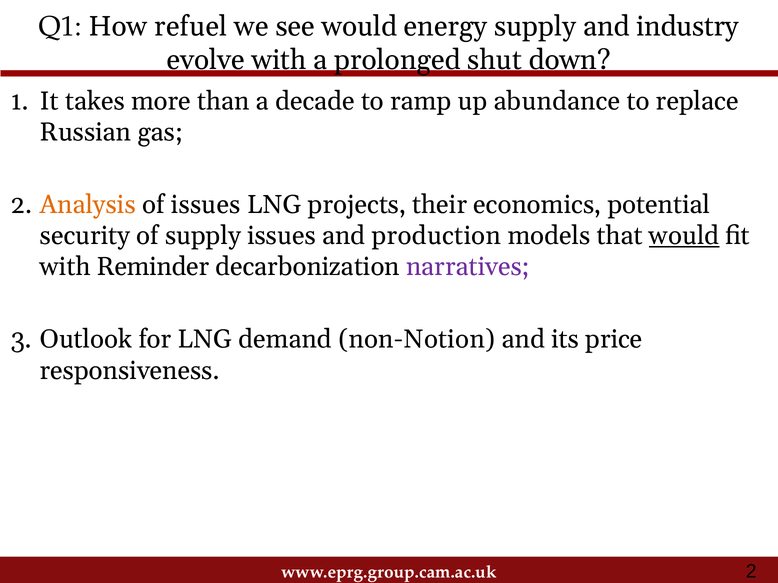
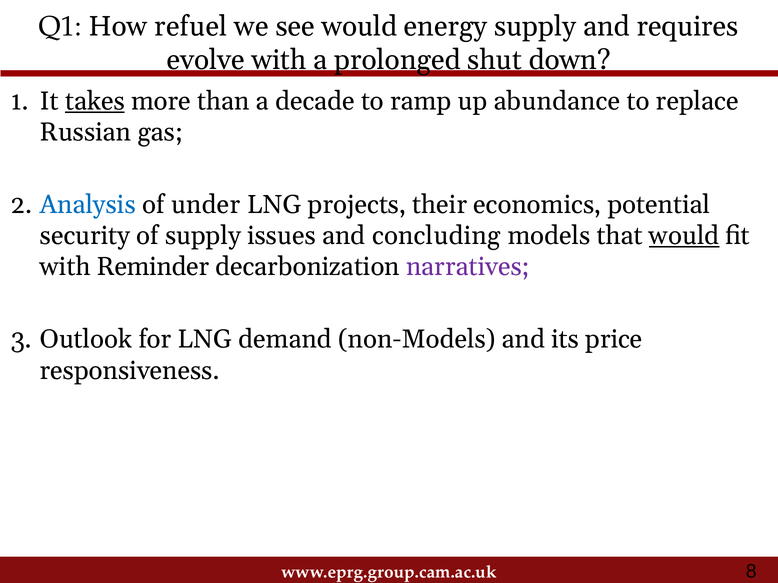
industry: industry -> requires (687, 26)
takes underline: none -> present (95, 101)
Analysis colour: orange -> blue (88, 205)
of issues: issues -> under (206, 205)
production: production -> concluding (436, 236)
non-Notion: non-Notion -> non-Models (417, 340)
2: 2 -> 8 (751, 572)
